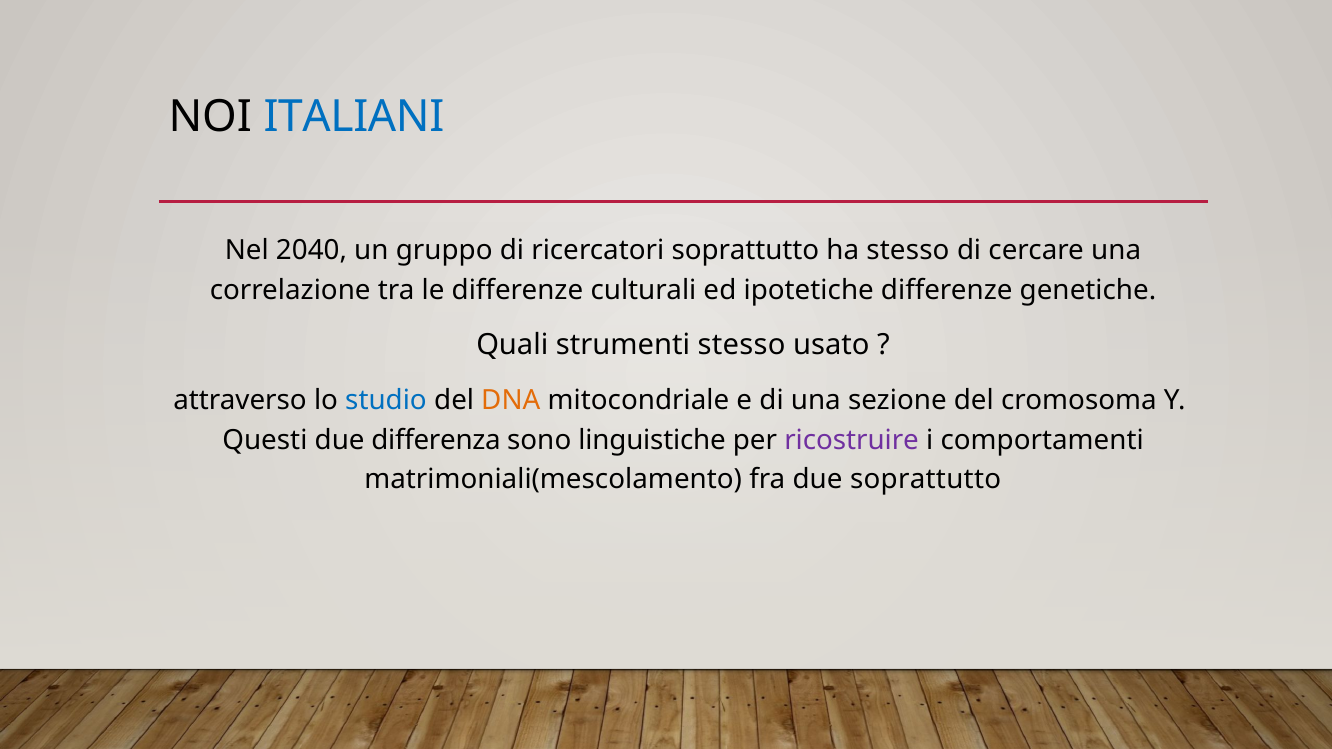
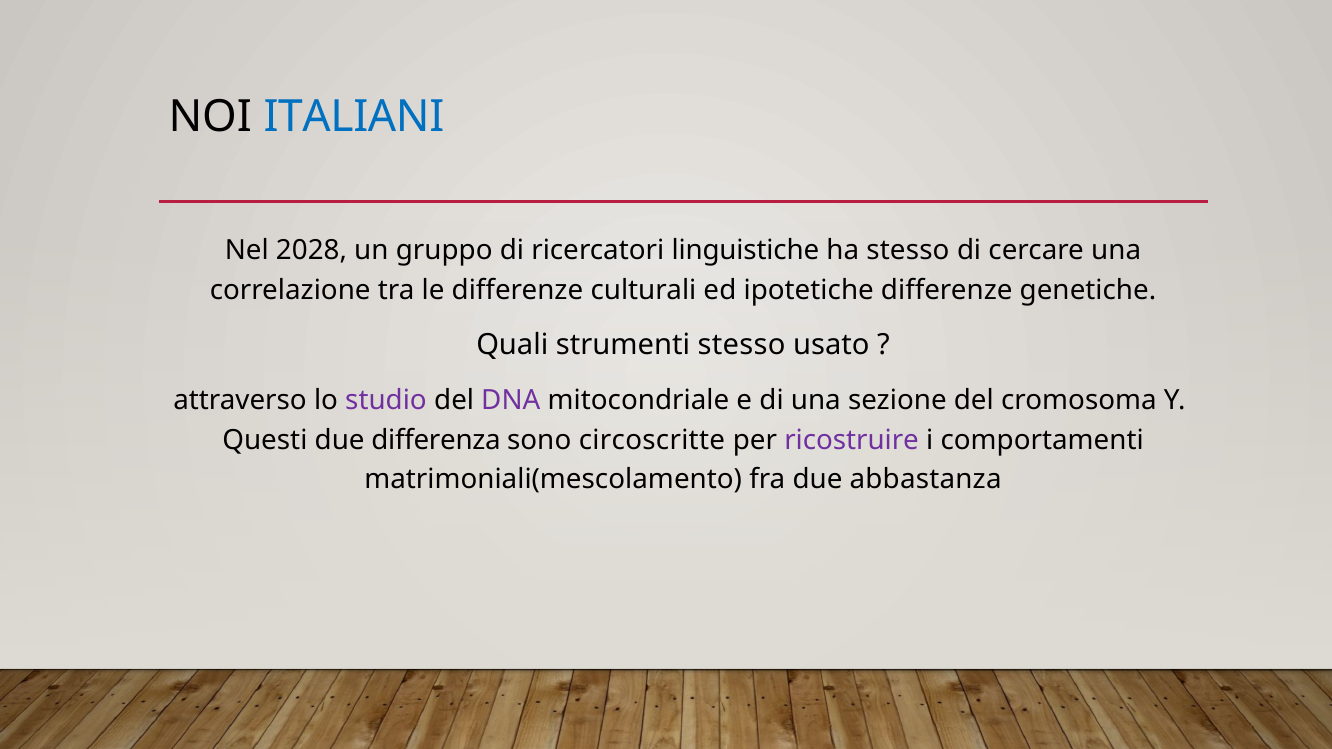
2040: 2040 -> 2028 (311, 250)
ricercatori soprattutto: soprattutto -> linguistiche (745, 250)
studio colour: blue -> purple (386, 400)
DNA colour: orange -> purple (511, 400)
linguistiche: linguistiche -> circoscritte (652, 440)
due soprattutto: soprattutto -> abbastanza (926, 480)
